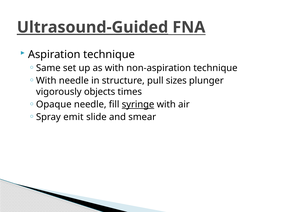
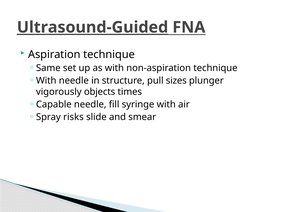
Opaque: Opaque -> Capable (54, 104)
syringe underline: present -> none (138, 104)
emit: emit -> risks (73, 117)
